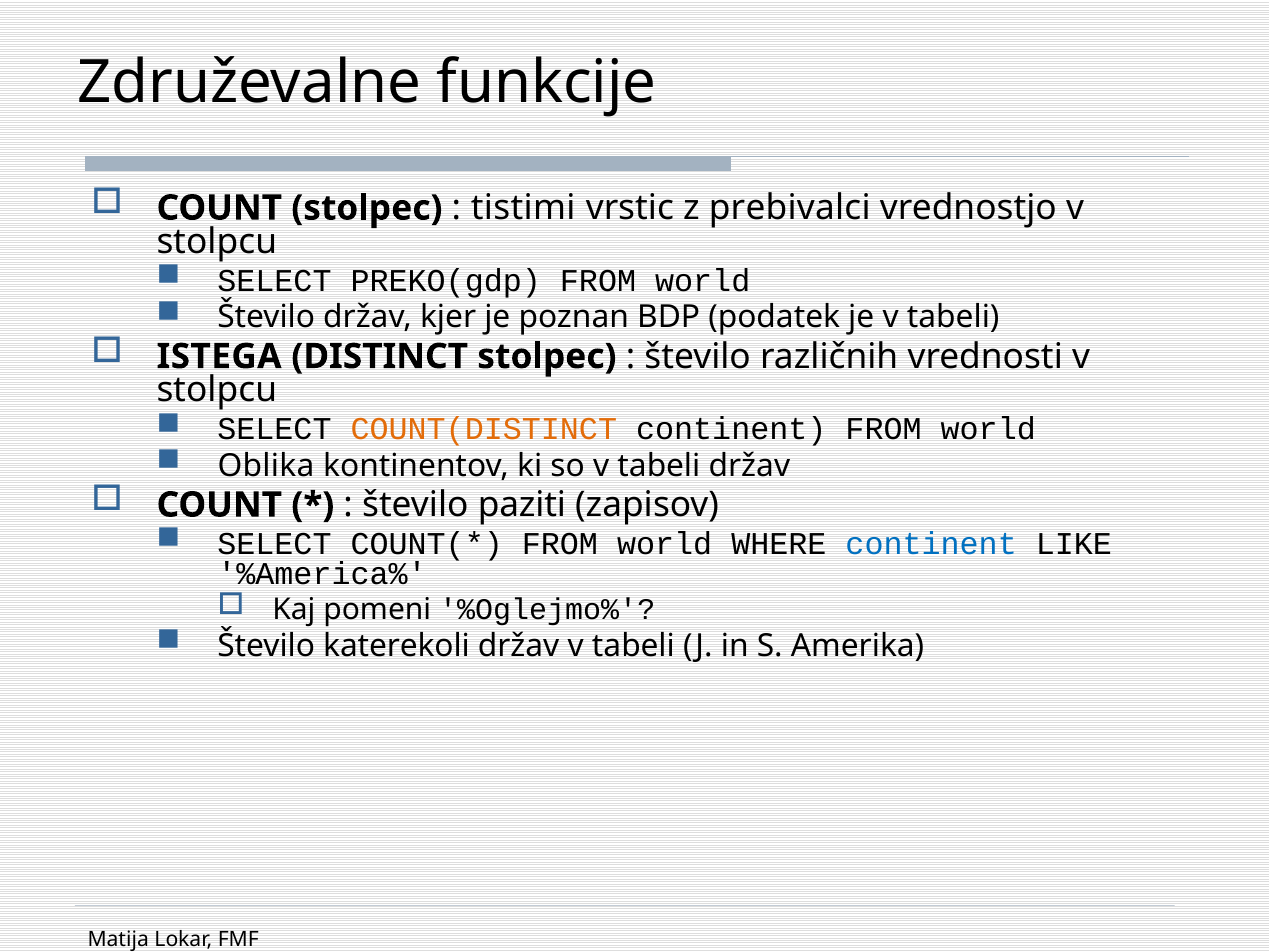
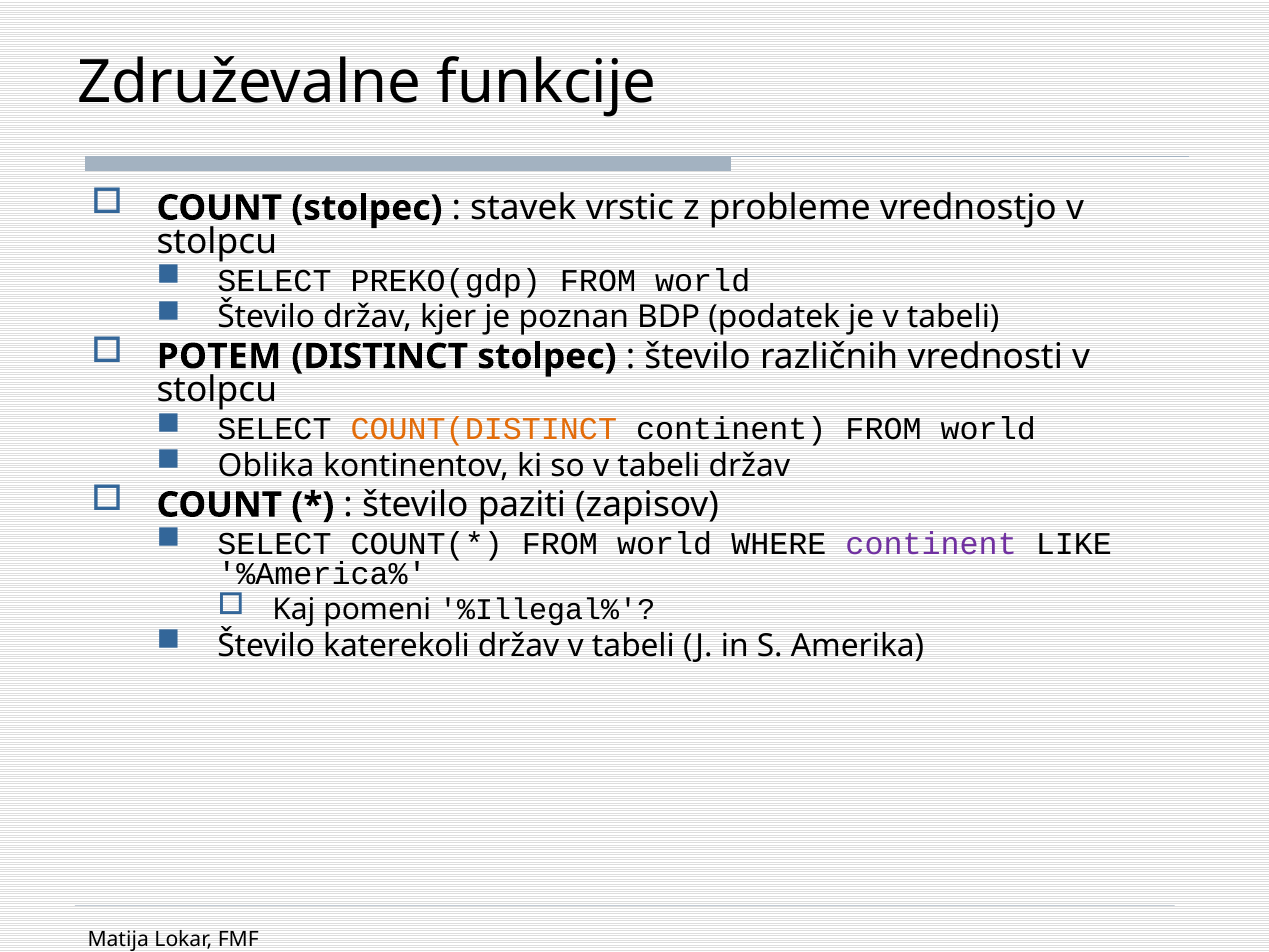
tistimi: tistimi -> stavek (523, 208)
prebivalci: prebivalci -> probleme (790, 208)
ISTEGA: ISTEGA -> POTEM (219, 356)
continent colour: blue -> purple (931, 543)
%Oglejmo%: %Oglejmo% -> %Illegal% (547, 610)
